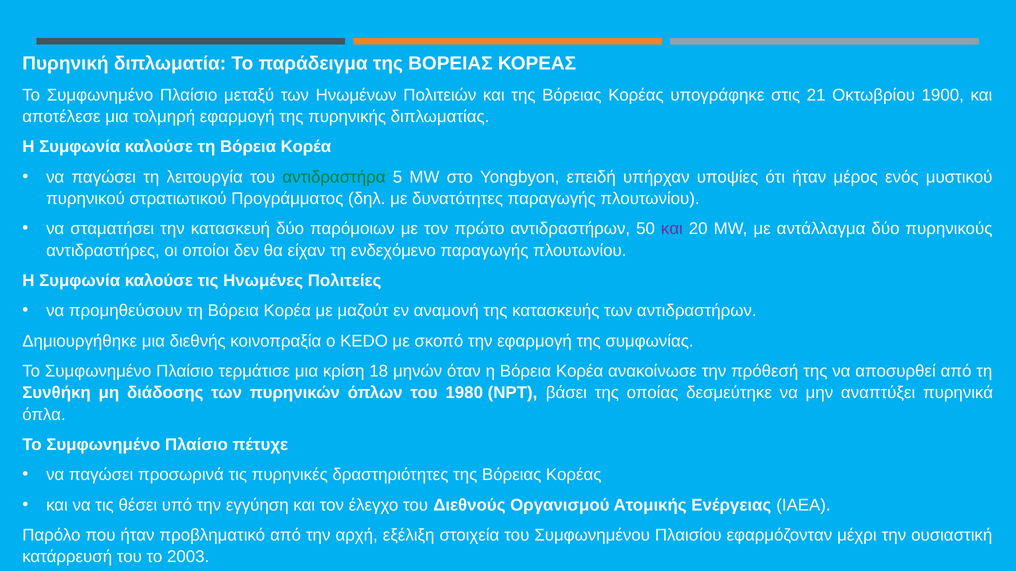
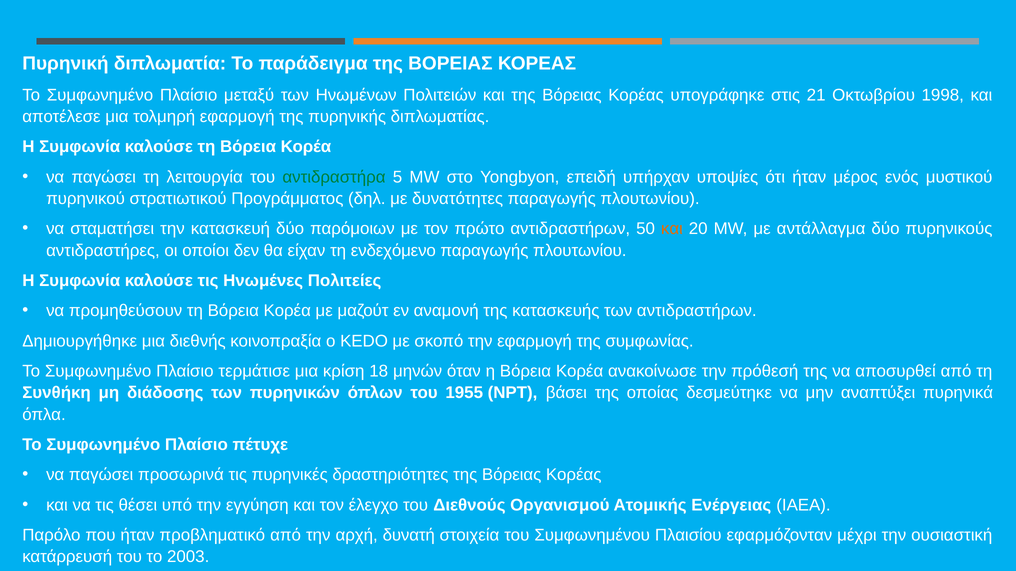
1900: 1900 -> 1998 (943, 95)
και colour: purple -> orange (672, 229)
1980: 1980 -> 1955 (464, 393)
εξέλιξη: εξέλιξη -> δυνατή (409, 536)
